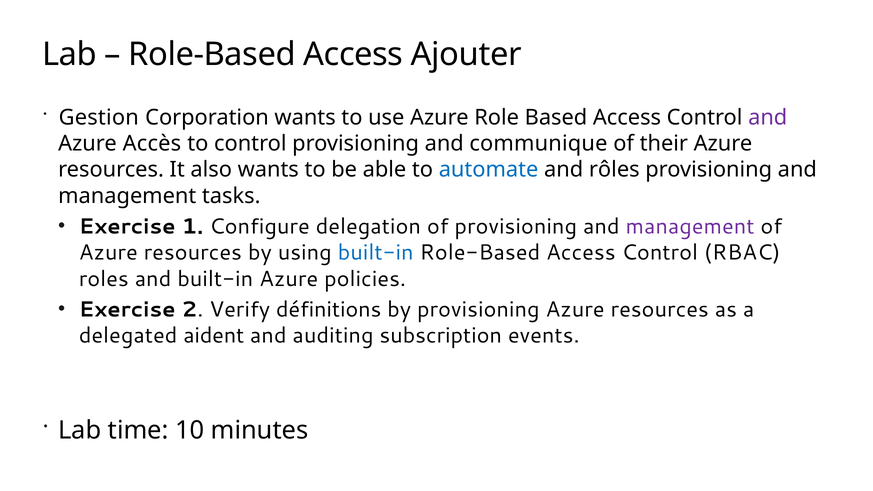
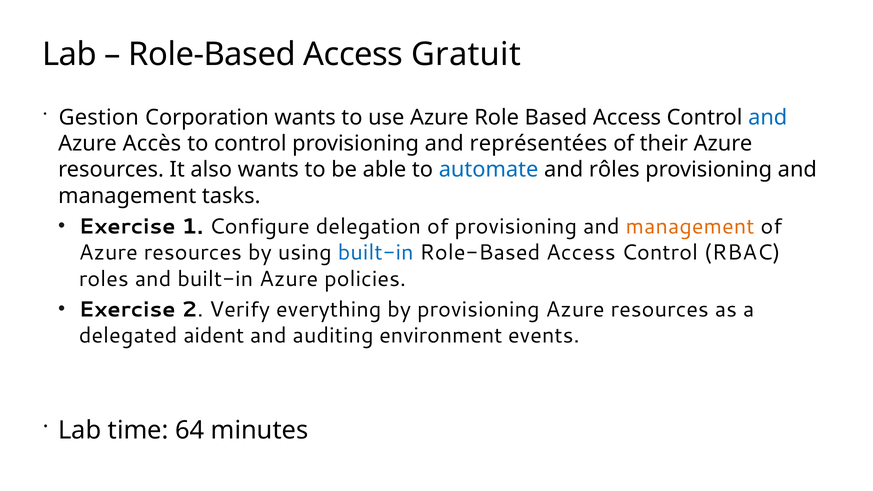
Ajouter: Ajouter -> Gratuit (466, 55)
and colour: purple -> blue (768, 117)
communique: communique -> représentées (538, 144)
management colour: purple -> orange (690, 227)
définitions: définitions -> everything (329, 309)
subscription: subscription -> environment (441, 336)
10: 10 -> 64 (190, 430)
